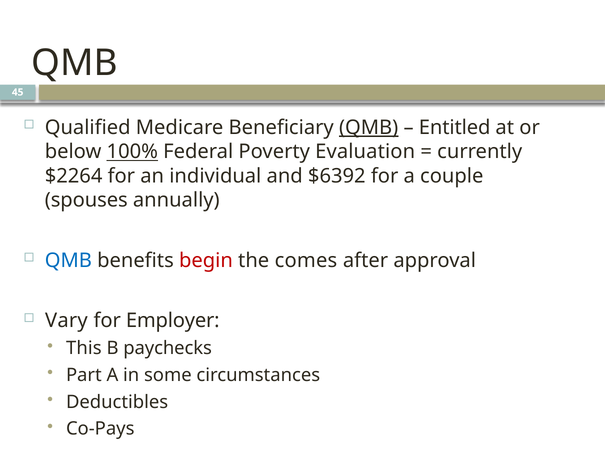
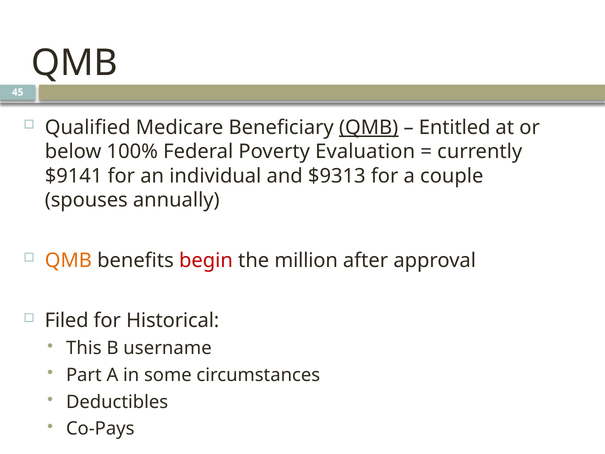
100% underline: present -> none (132, 152)
$2264: $2264 -> $9141 (74, 176)
$6392: $6392 -> $9313 (337, 176)
QMB colour: blue -> orange (68, 260)
comes: comes -> million (306, 260)
Vary: Vary -> Filed (67, 320)
Employer: Employer -> Historical (173, 320)
paychecks: paychecks -> username (168, 348)
